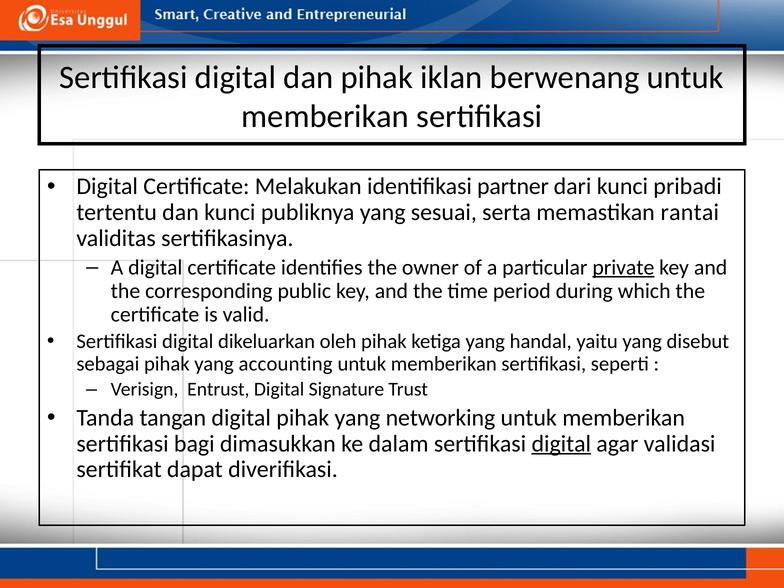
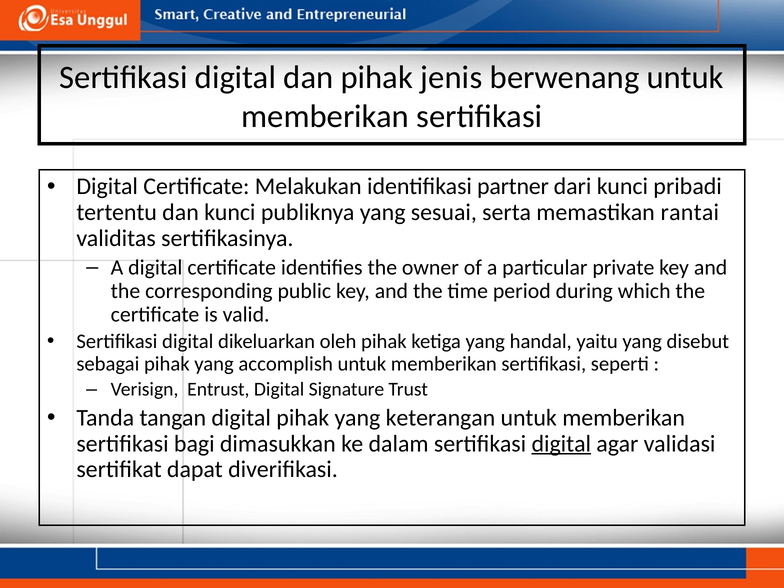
iklan: iklan -> jenis (451, 77)
private underline: present -> none (623, 267)
accounting: accounting -> accomplish (286, 364)
networking: networking -> keterangan (440, 418)
